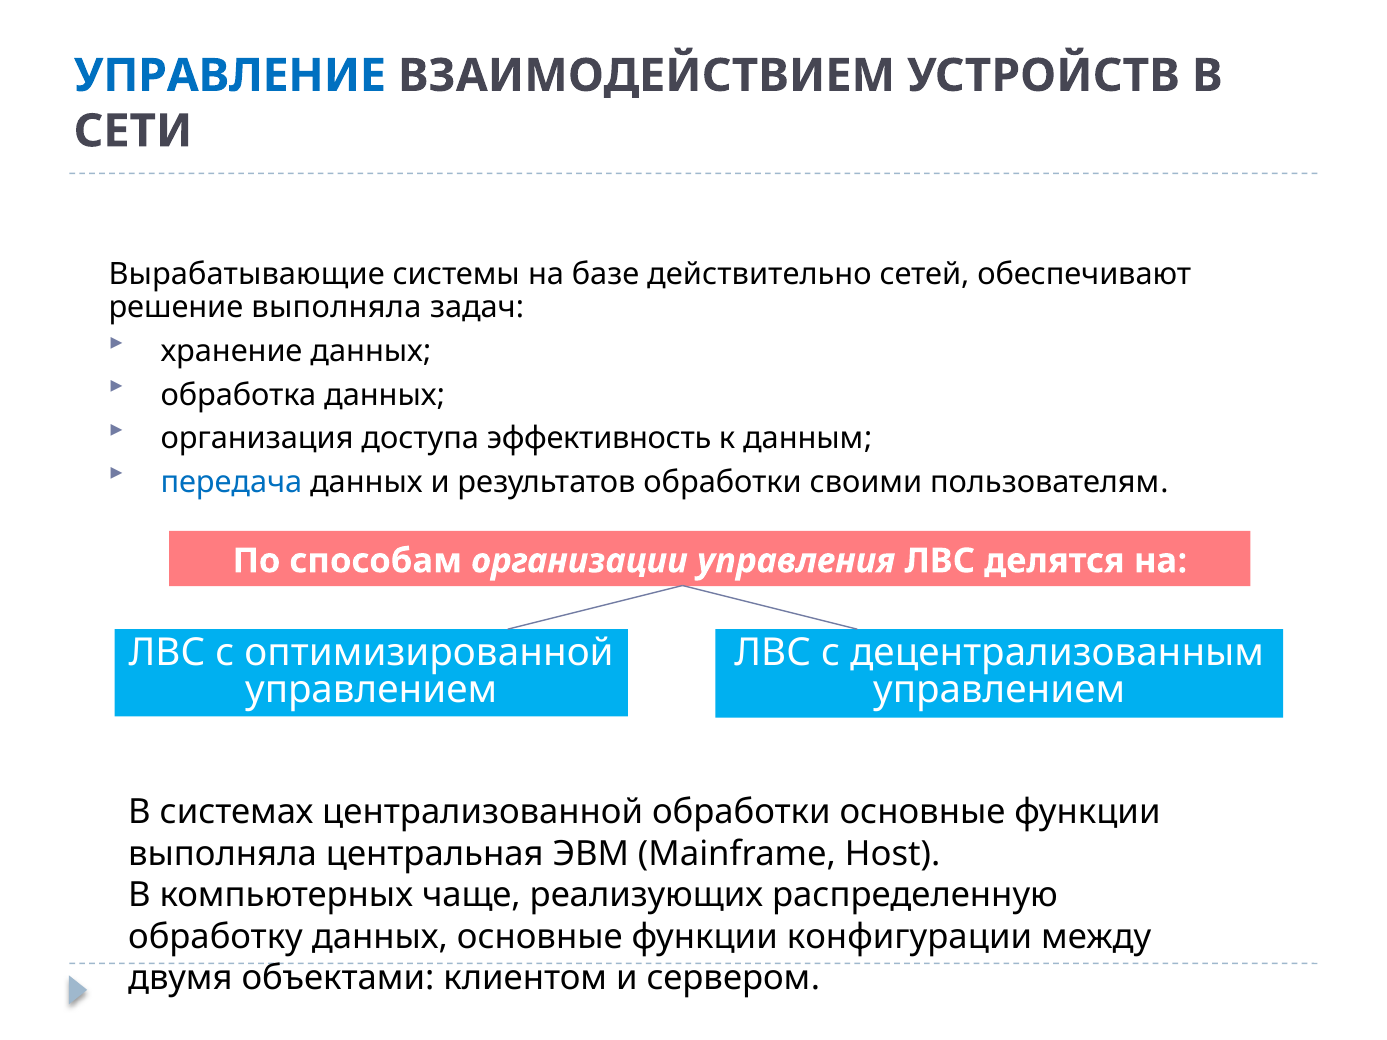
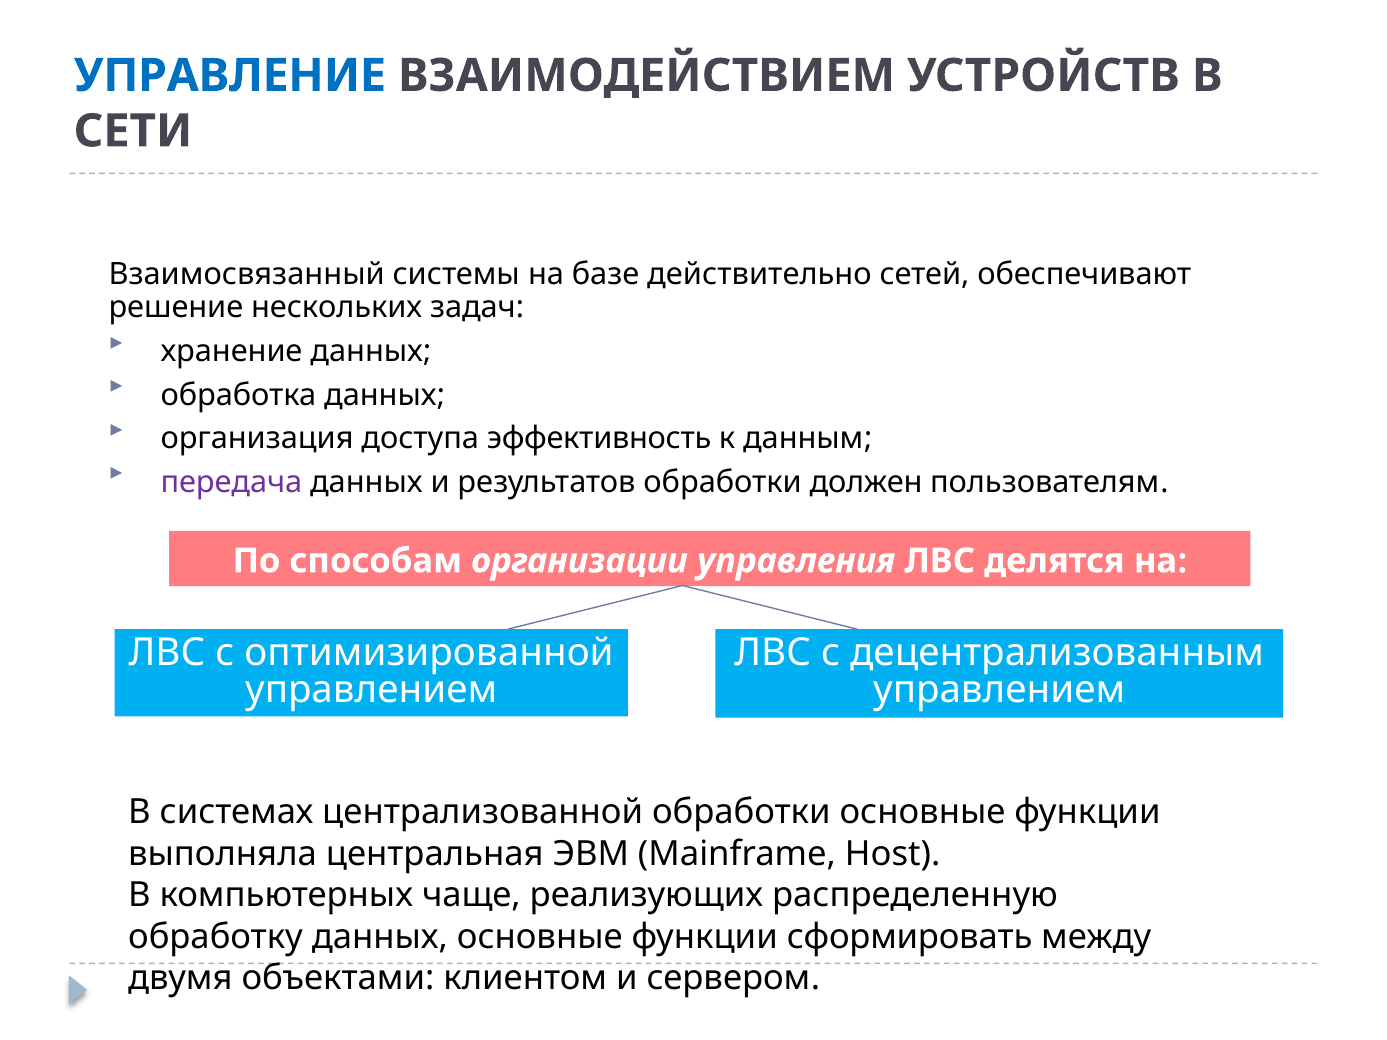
Вырабатывающие: Вырабатывающие -> Взаимосвязанный (247, 274)
решение выполняла: выполняла -> нескольких (337, 308)
передача colour: blue -> purple (231, 482)
своими: своими -> должен (866, 482)
конфигурации: конфигурации -> сформировать (910, 937)
